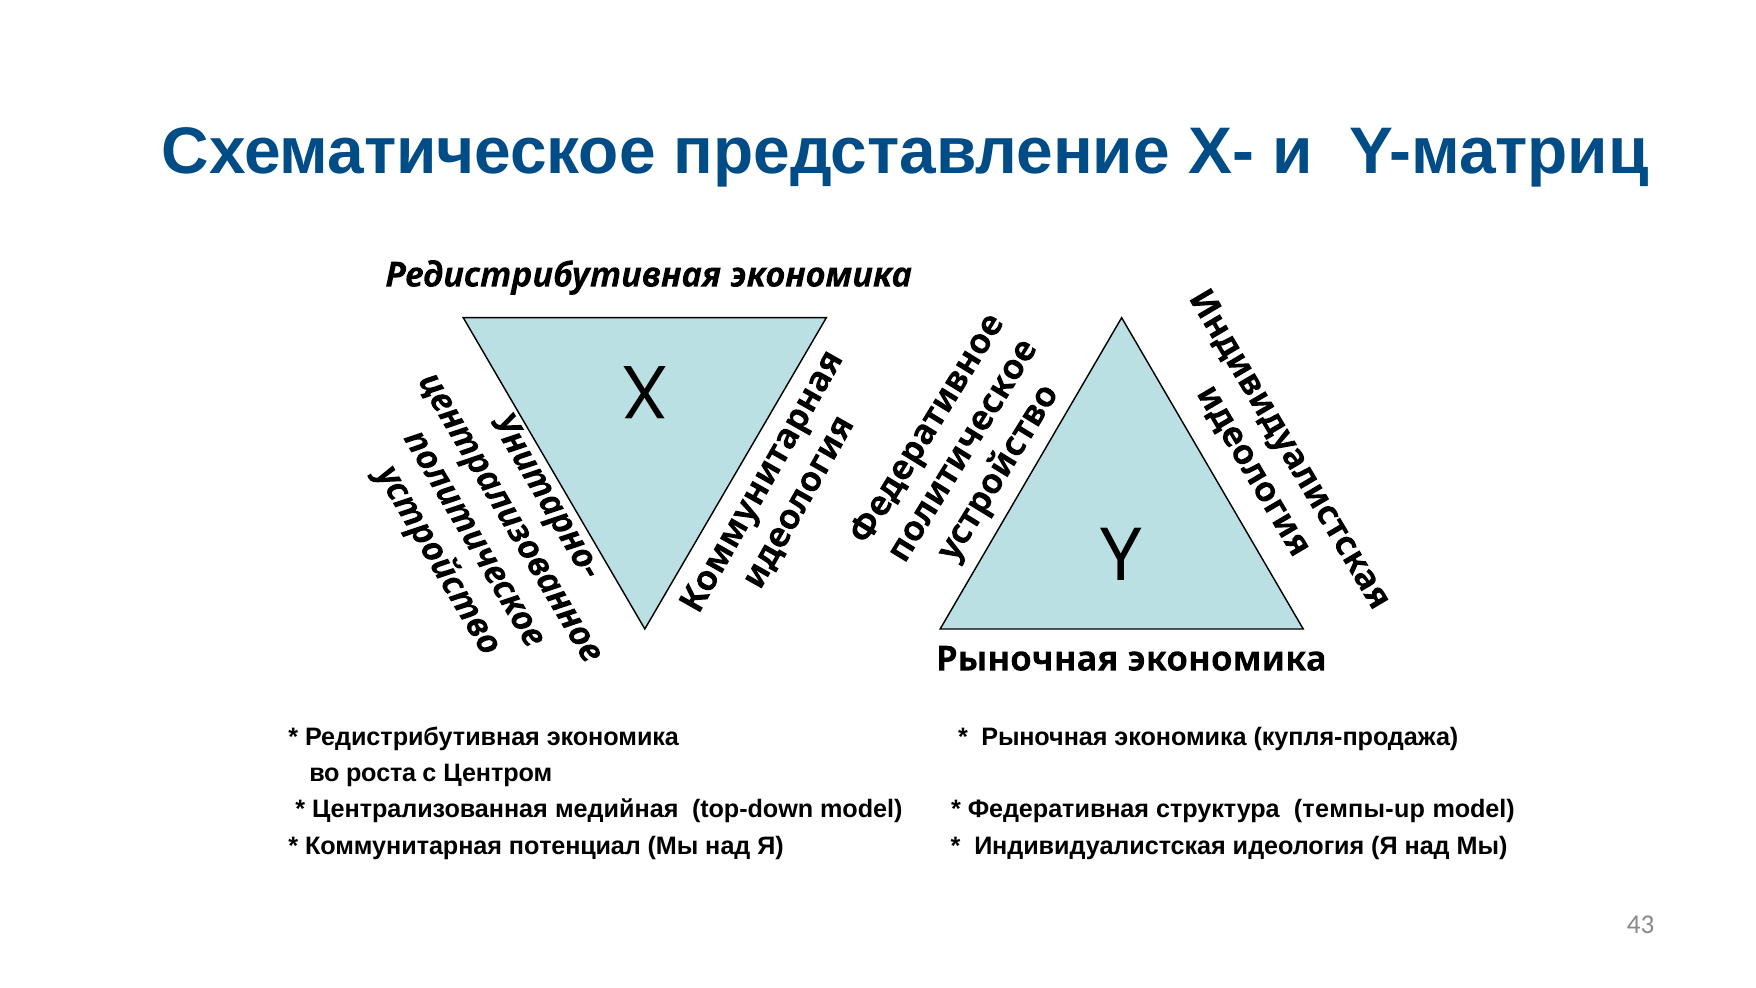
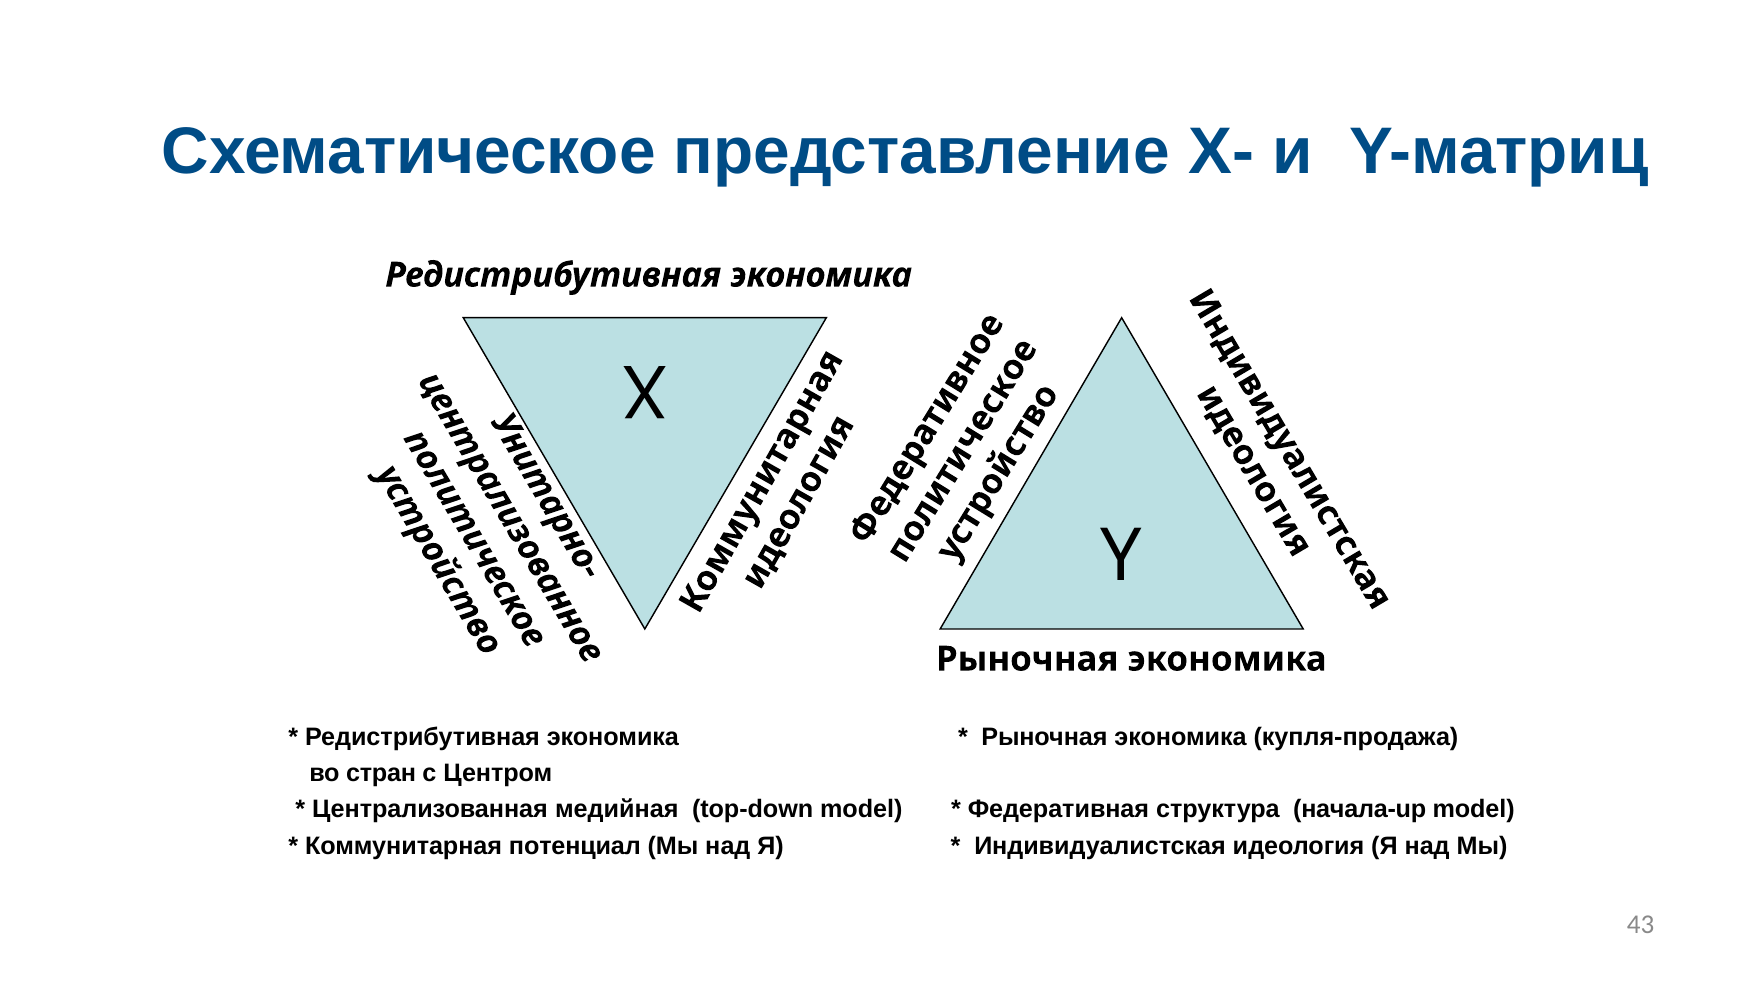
роста: роста -> стран (381, 773)
темпы-up: темпы-up -> начала-up (1360, 809)
